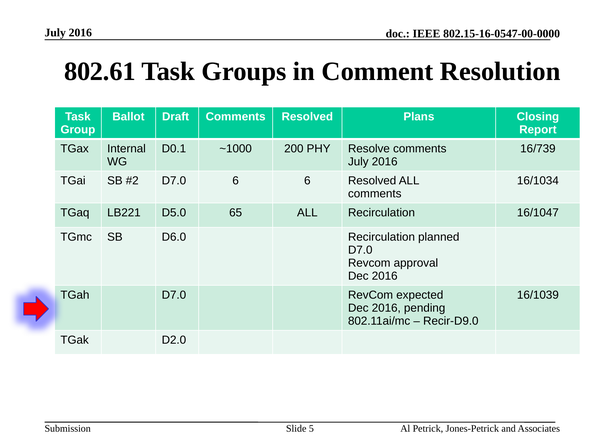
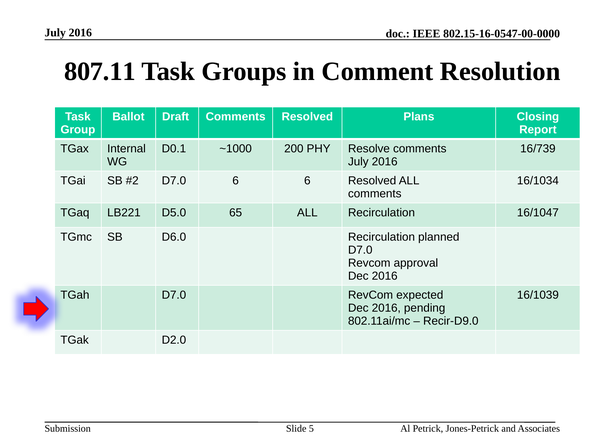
802.61: 802.61 -> 807.11 (100, 71)
